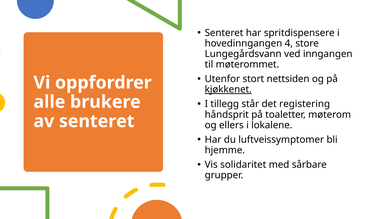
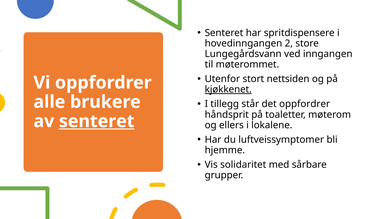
4: 4 -> 2 (289, 43)
det registering: registering -> oppfordrer (305, 104)
senteret underline: none -> present (97, 121)
